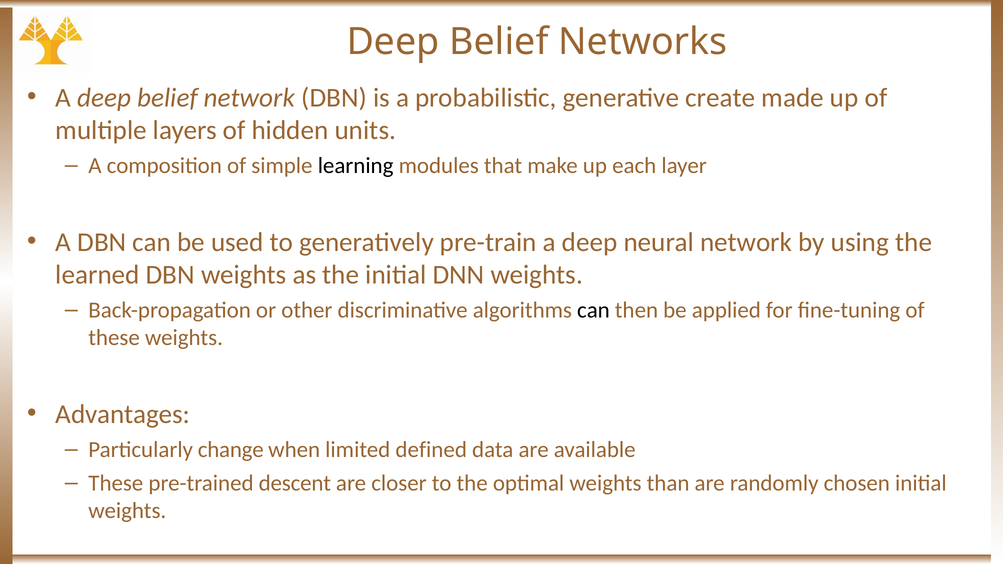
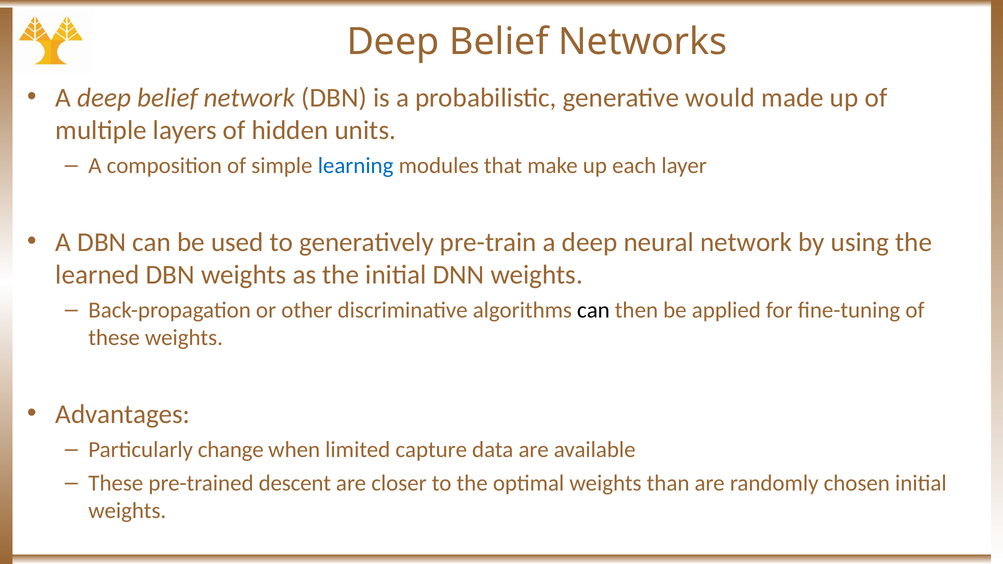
create: create -> would (720, 98)
learning colour: black -> blue (356, 166)
defined: defined -> capture (431, 450)
